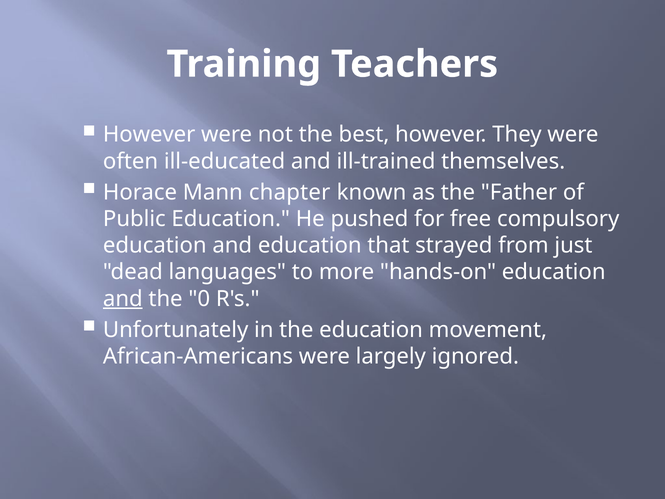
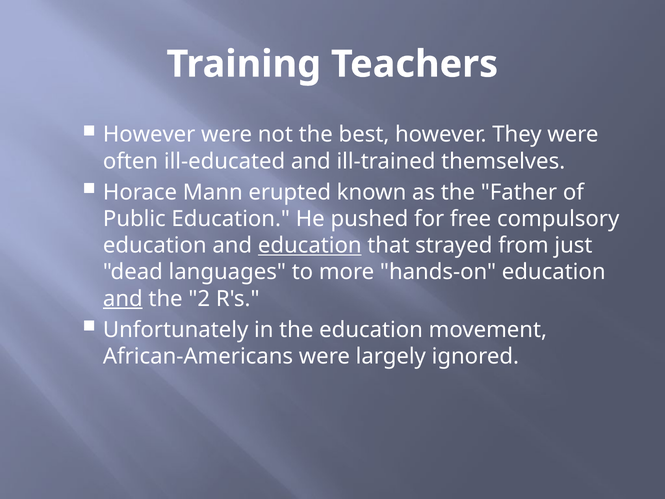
chapter: chapter -> erupted (290, 192)
education underline: none -> present (310, 245)
0: 0 -> 2 (199, 299)
